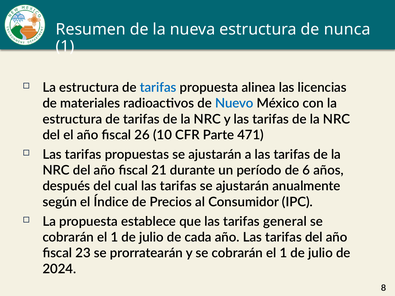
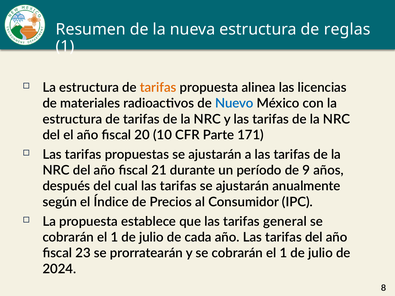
nunca: nunca -> reglas (347, 29)
tarifas colour: blue -> orange (158, 88)
26: 26 -> 20 (142, 135)
471: 471 -> 171 (251, 135)
6: 6 -> 9 (306, 171)
